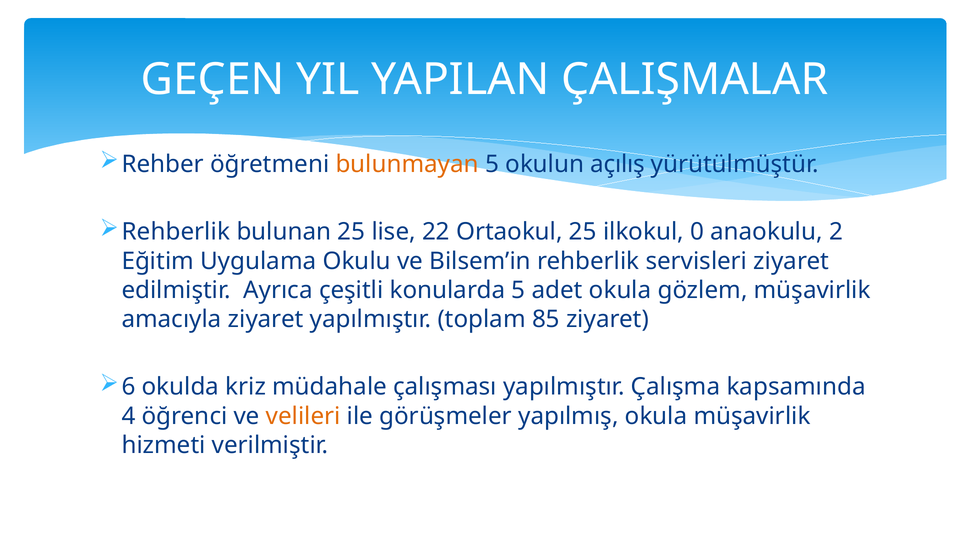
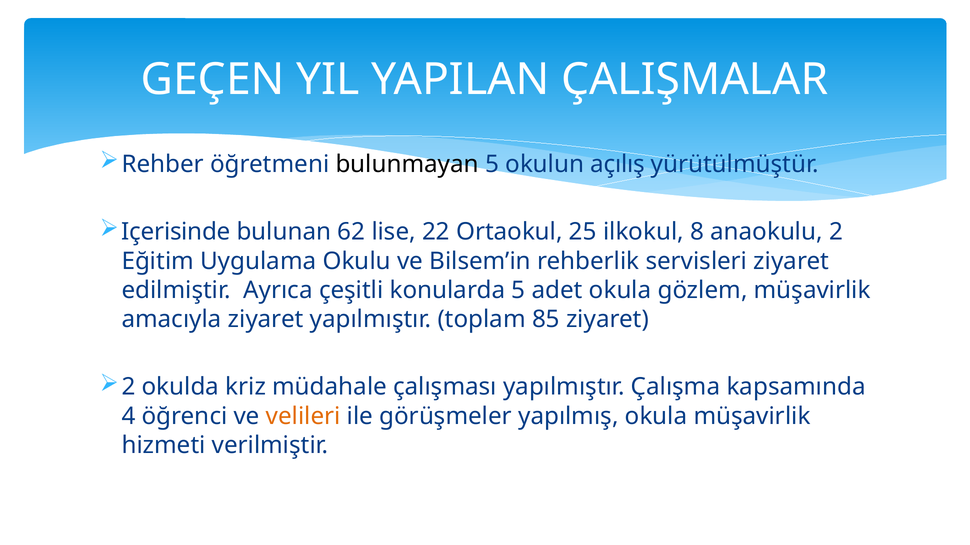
bulunmayan colour: orange -> black (407, 164)
Rehberlik: Rehberlik -> Içerisinde (176, 232)
bulunan 25: 25 -> 62 (351, 232)
0: 0 -> 8 (697, 232)
6: 6 -> 2 (129, 387)
